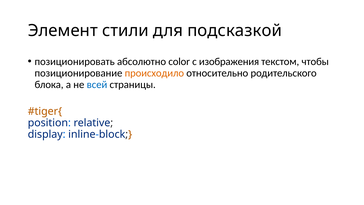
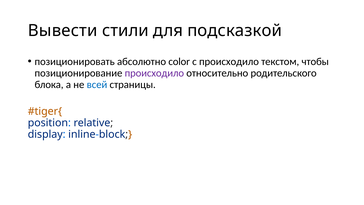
Элемент: Элемент -> Вывести (63, 31)
с изображения: изображения -> происходило (229, 62)
происходило colour: orange -> purple (154, 73)
